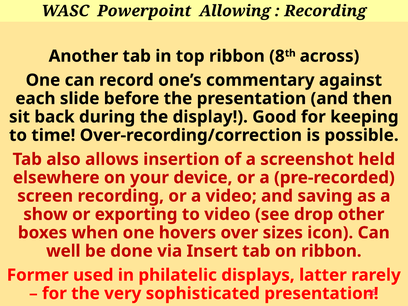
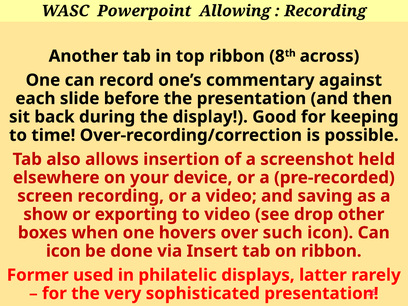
sizes: sizes -> such (283, 233)
well: well -> icon (63, 251)
